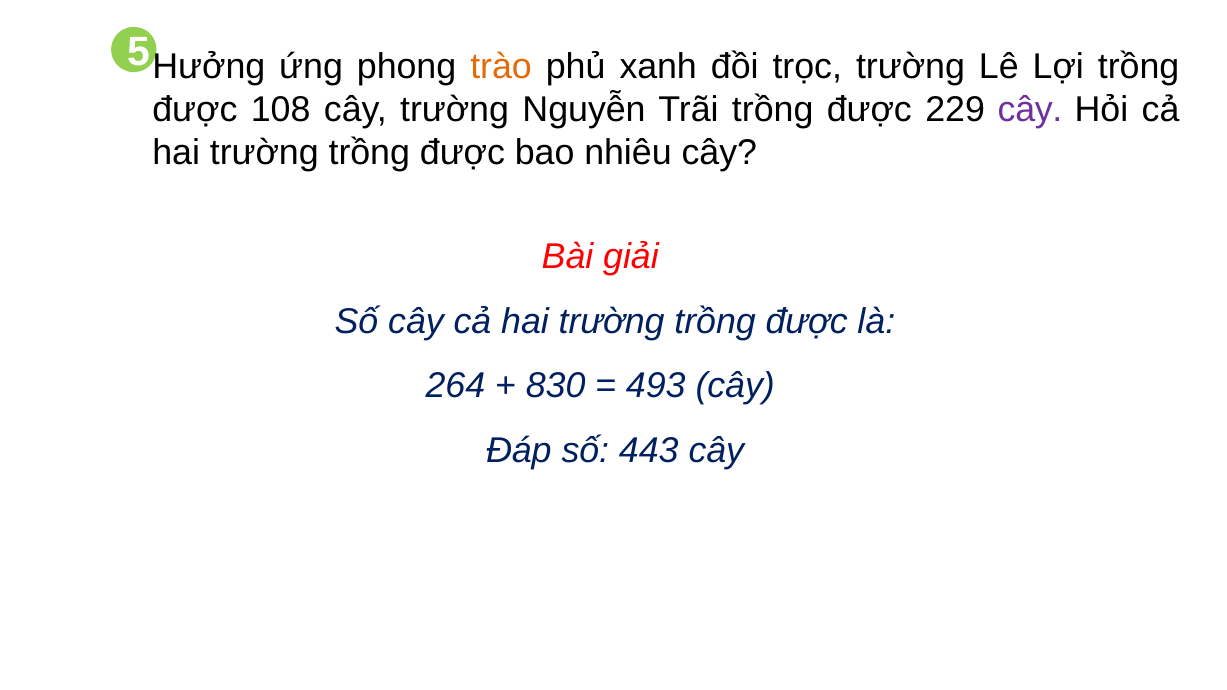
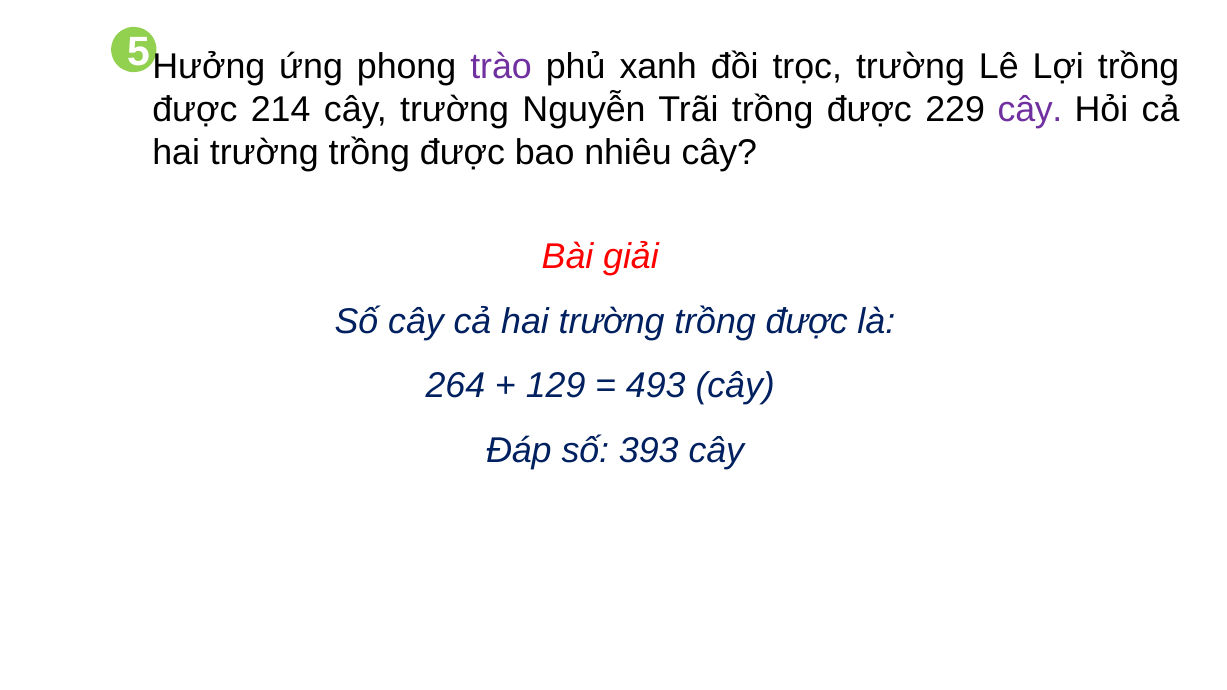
trào colour: orange -> purple (501, 67)
108: 108 -> 214 (281, 110)
830: 830 -> 129 (556, 386)
443: 443 -> 393 (649, 451)
